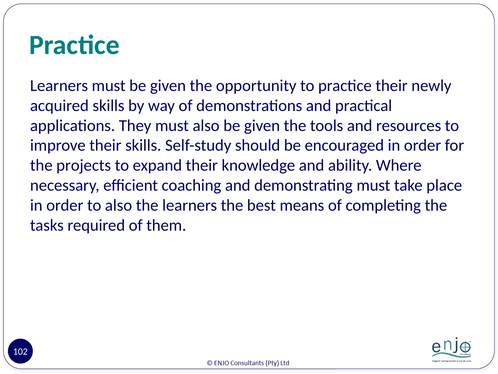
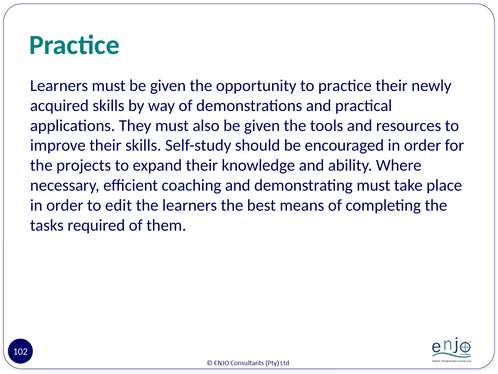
to also: also -> edit (119, 205)
